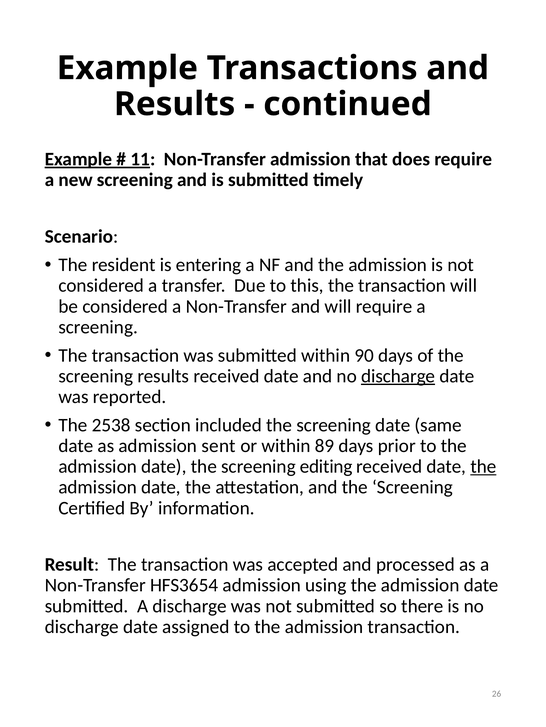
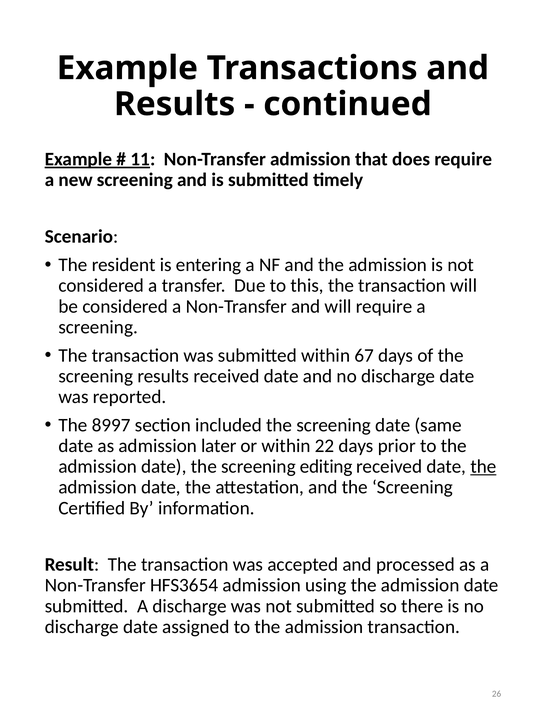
90: 90 -> 67 (364, 356)
discharge underline: present -> none (398, 377)
2538: 2538 -> 8997 (111, 426)
sent: sent -> later (219, 446)
89: 89 -> 22 (325, 446)
